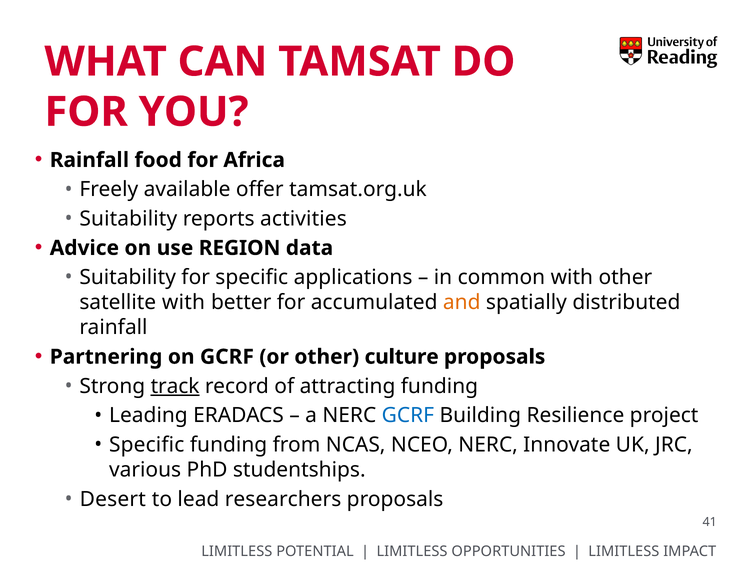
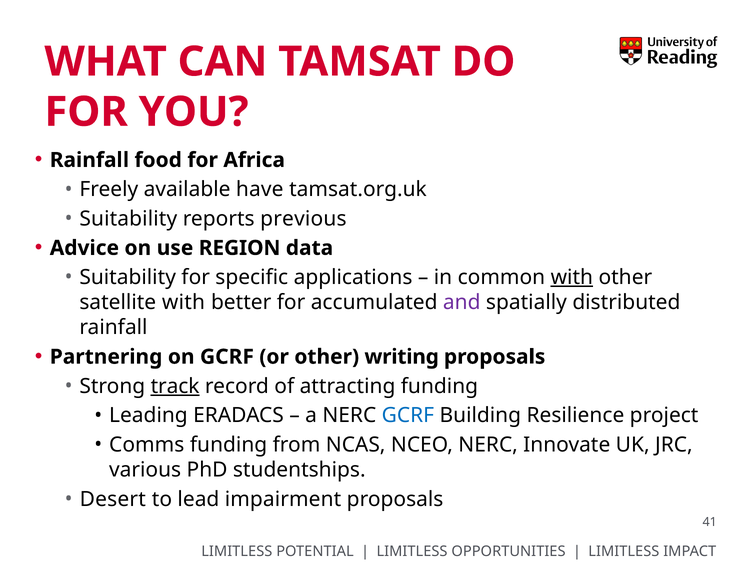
offer: offer -> have (260, 189)
activities: activities -> previous (303, 219)
with underline: none -> present (572, 277)
and colour: orange -> purple (462, 302)
culture: culture -> writing (402, 357)
Specific: Specific -> Comms (147, 445)
researchers: researchers -> impairment (283, 499)
